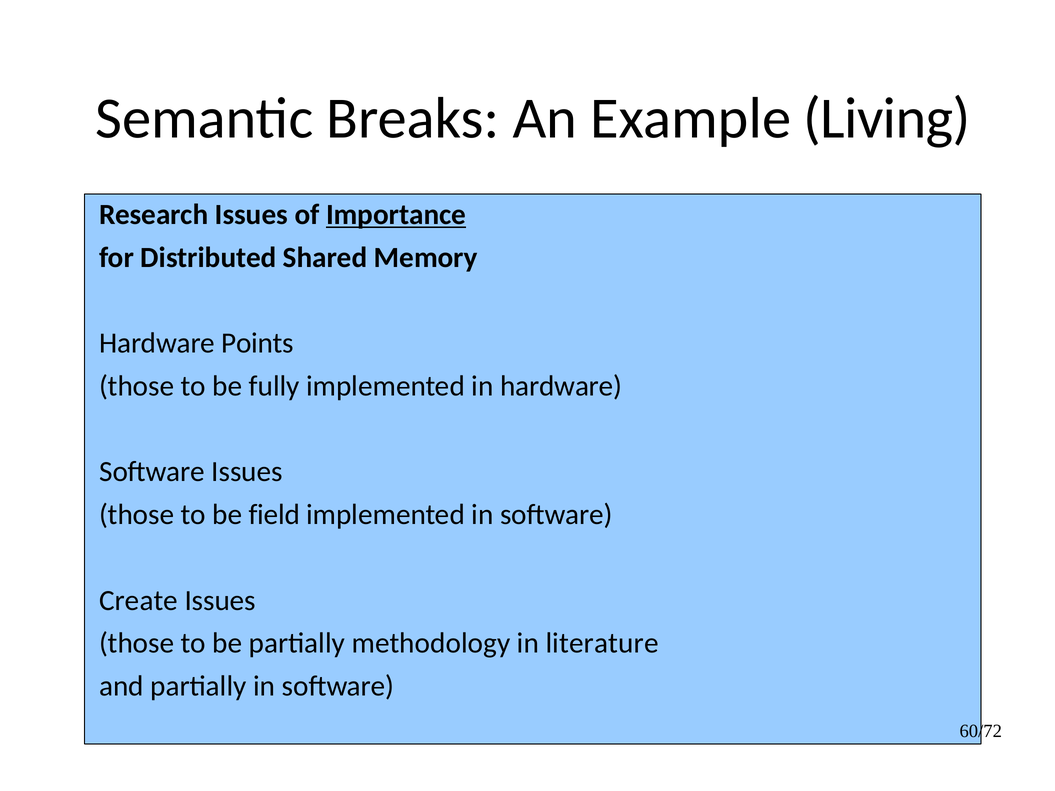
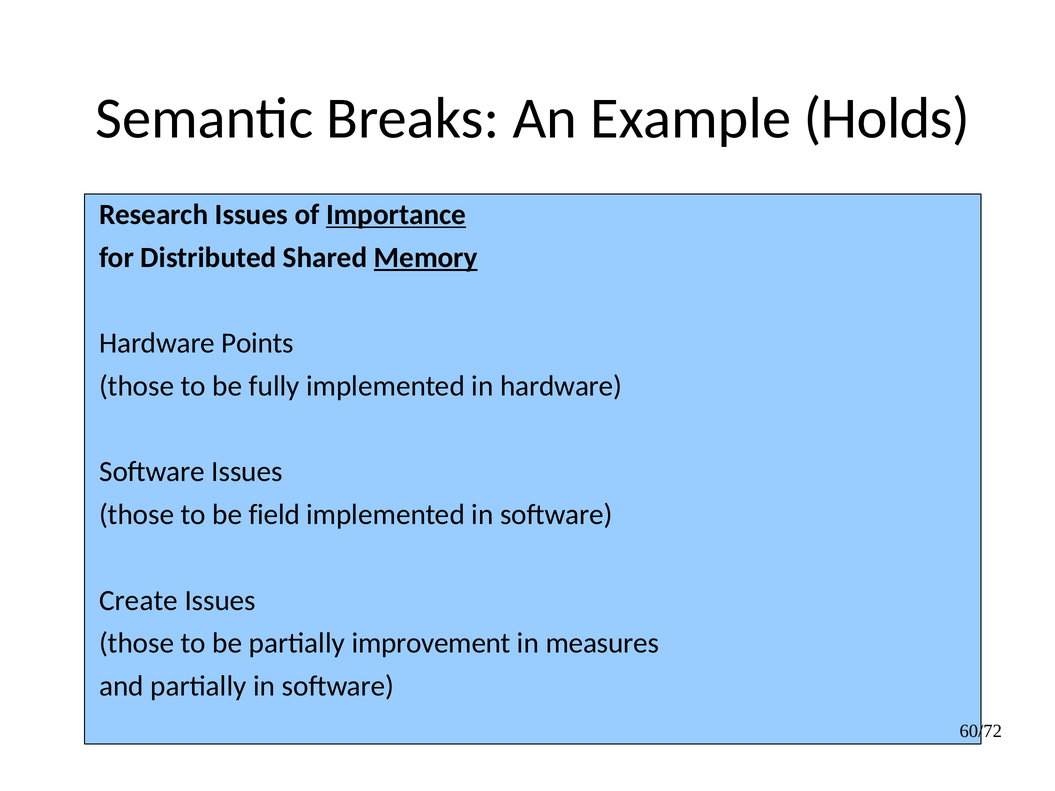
Living: Living -> Holds (887, 119)
Memory underline: none -> present (426, 258)
methodology: methodology -> improvement (431, 643)
literature: literature -> measures (602, 643)
